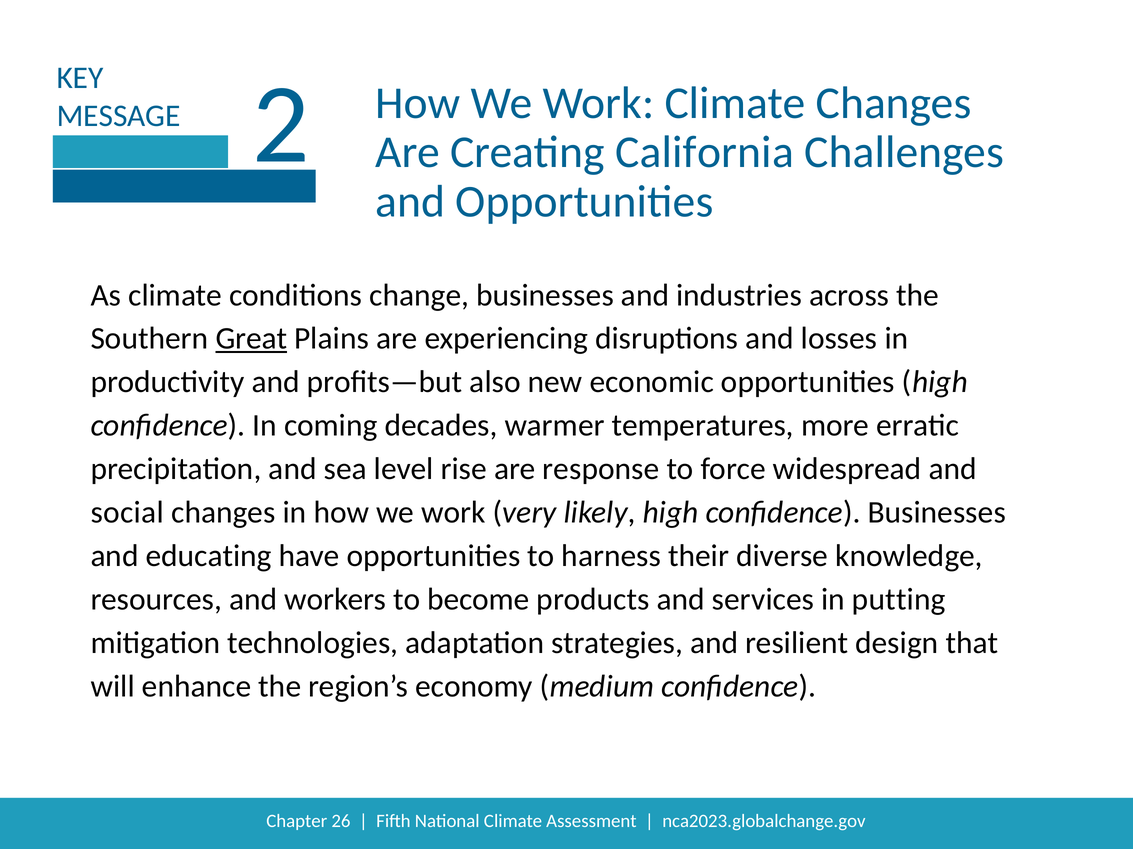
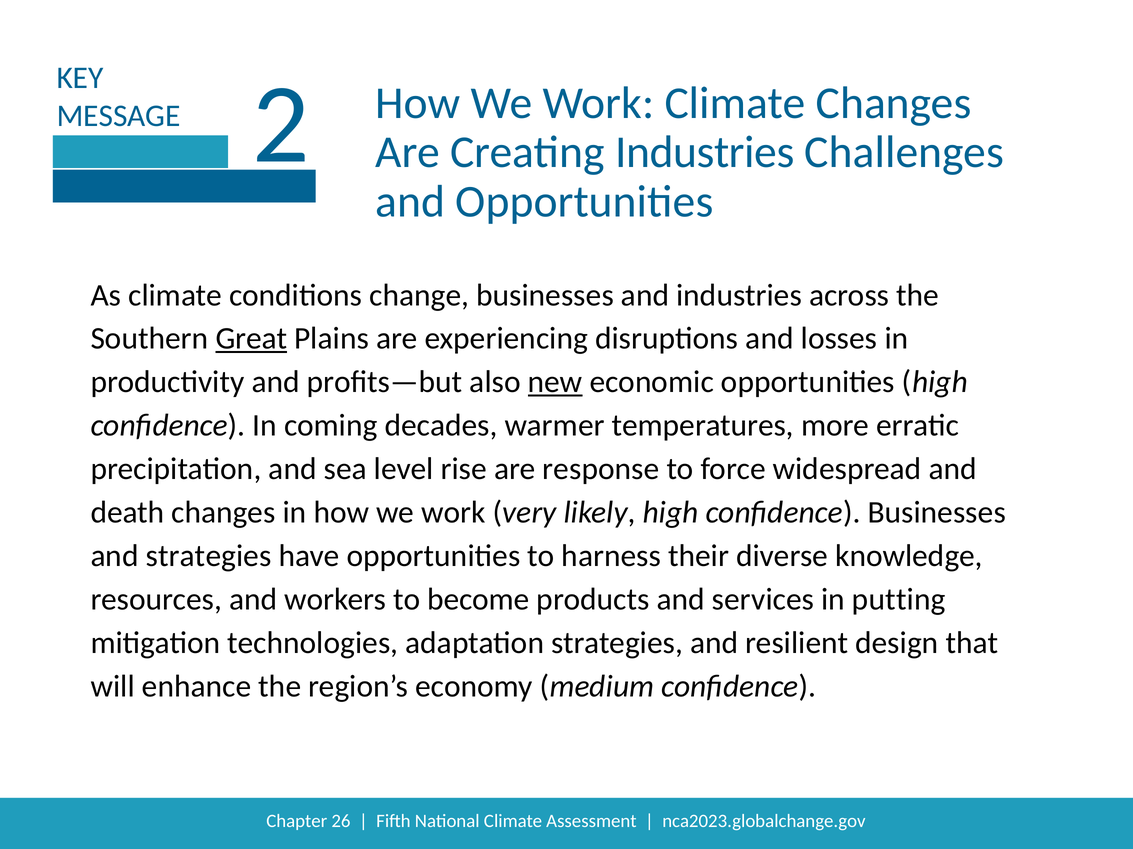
Creating California: California -> Industries (705, 153)
new underline: none -> present (555, 382)
social: social -> death (128, 513)
and educating: educating -> strategies (209, 556)
